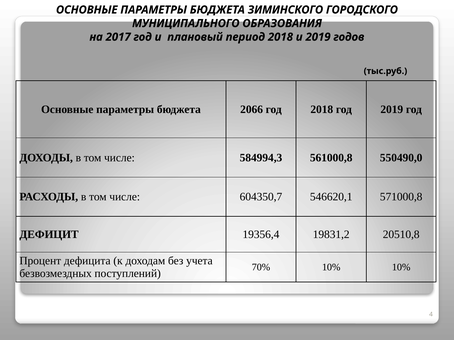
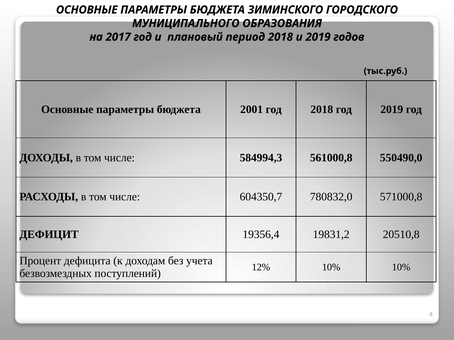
2066: 2066 -> 2001 (252, 110)
546620,1: 546620,1 -> 780832,0 (331, 197)
70%: 70% -> 12% (261, 268)
